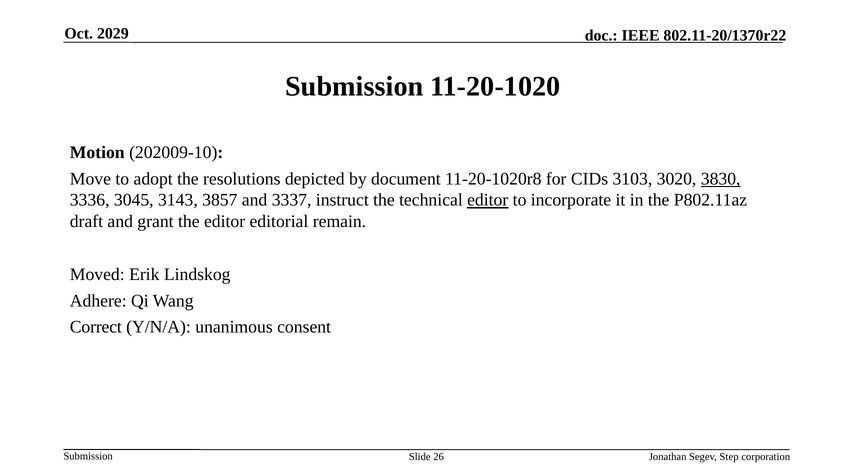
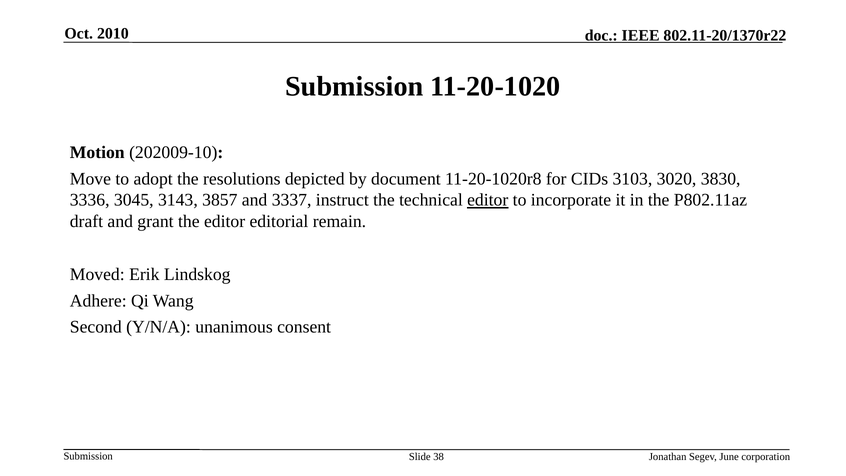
2029: 2029 -> 2010 (113, 34)
3830 underline: present -> none (721, 179)
Correct: Correct -> Second (96, 327)
26: 26 -> 38 (439, 456)
Step: Step -> June (729, 456)
